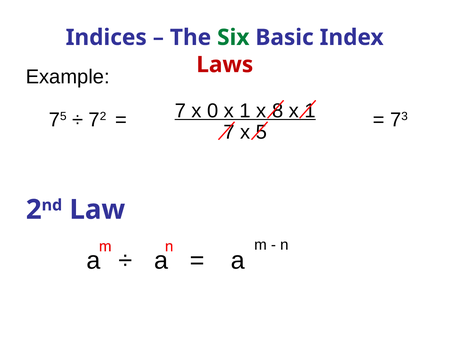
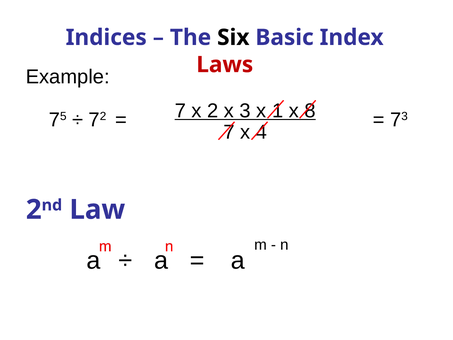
Six colour: green -> black (233, 37)
x 0: 0 -> 2 (213, 111)
1: 1 -> 3 (245, 111)
8: 8 -> 1 (278, 111)
1: 1 -> 8 (310, 111)
5: 5 -> 4 (261, 132)
